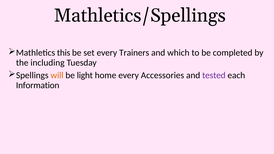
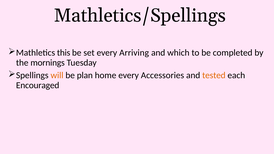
Trainers: Trainers -> Arriving (134, 53)
including: including -> mornings (48, 63)
light: light -> plan (85, 75)
tested colour: purple -> orange (214, 75)
Information: Information -> Encouraged (38, 85)
